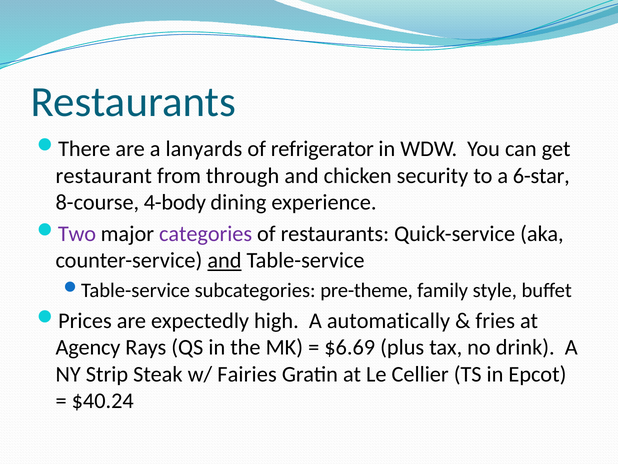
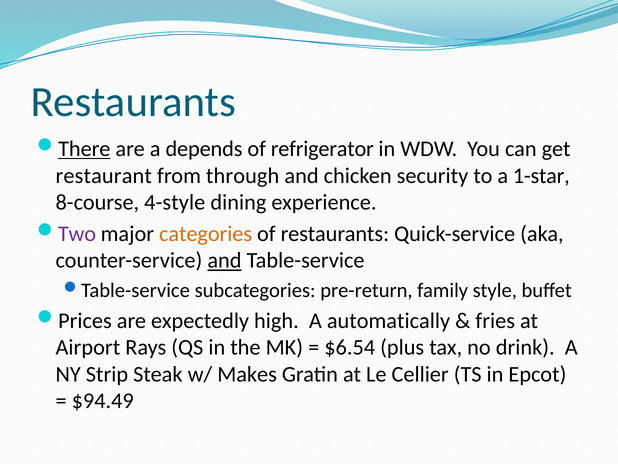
There underline: none -> present (84, 149)
lanyards: lanyards -> depends (204, 149)
6-star: 6-star -> 1-star (541, 176)
4-body: 4-body -> 4-style (175, 202)
categories colour: purple -> orange (206, 234)
pre-theme: pre-theme -> pre-return (366, 290)
Agency: Agency -> Airport (88, 347)
$6.69: $6.69 -> $6.54 (350, 347)
Fairies: Fairies -> Makes (247, 374)
$40.24: $40.24 -> $94.49 (103, 401)
